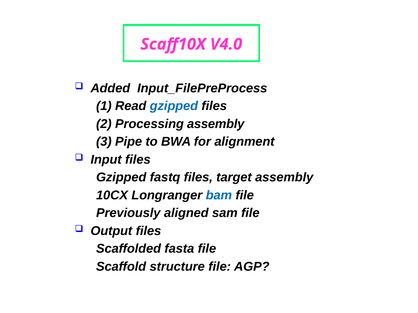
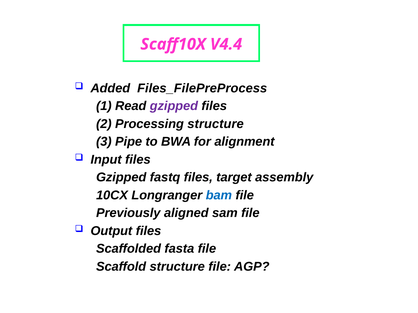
V4.0: V4.0 -> V4.4 (226, 44)
Input_FilePreProcess: Input_FilePreProcess -> Files_FilePreProcess (202, 88)
gzipped colour: blue -> purple (174, 106)
Processing assembly: assembly -> structure (216, 124)
